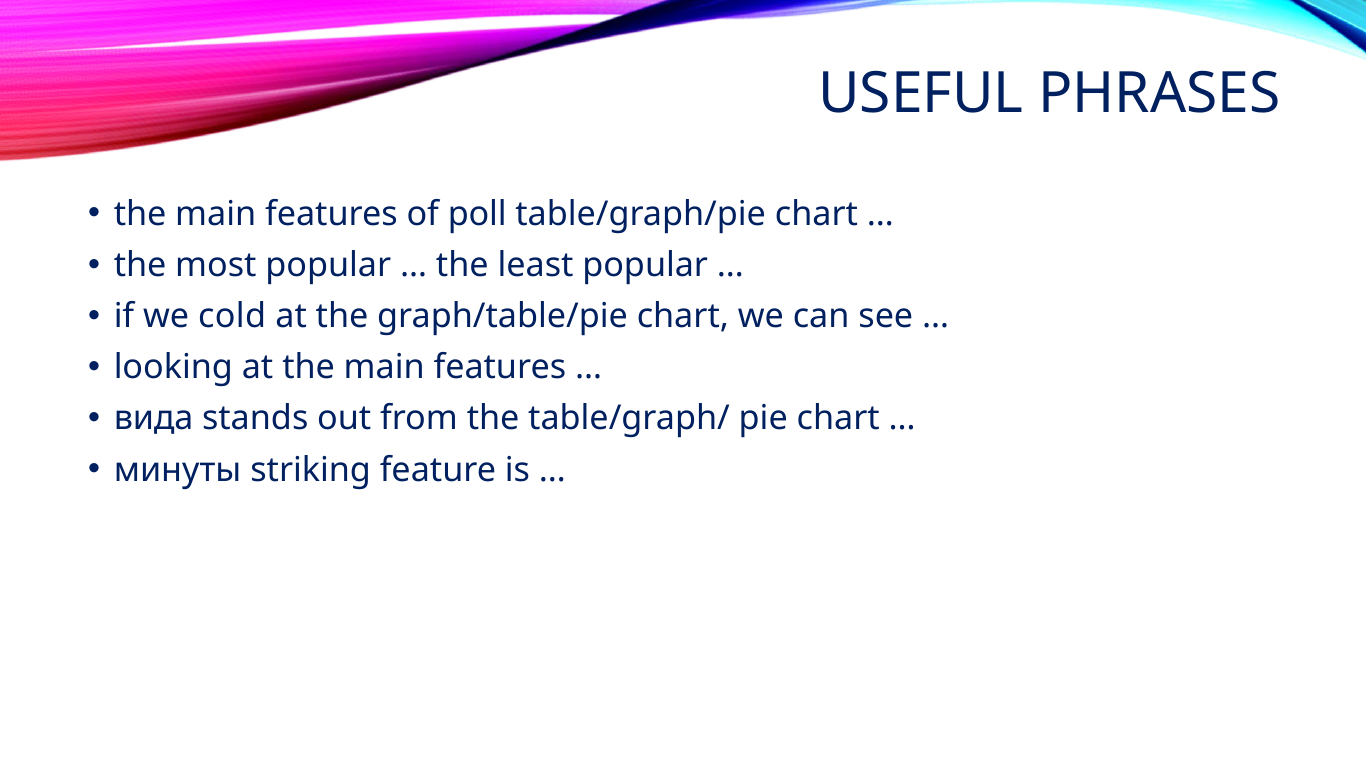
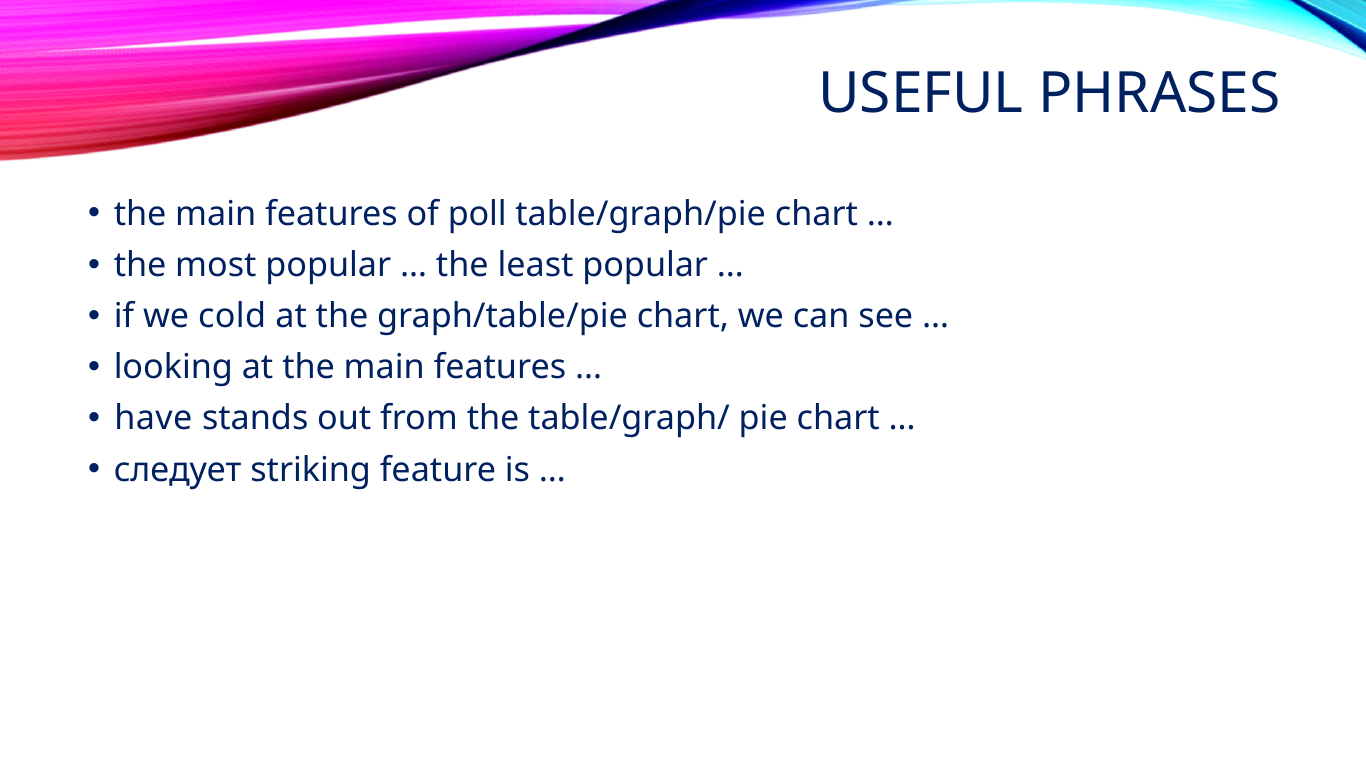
вида: вида -> have (153, 418)
минуты: минуты -> следует (178, 469)
